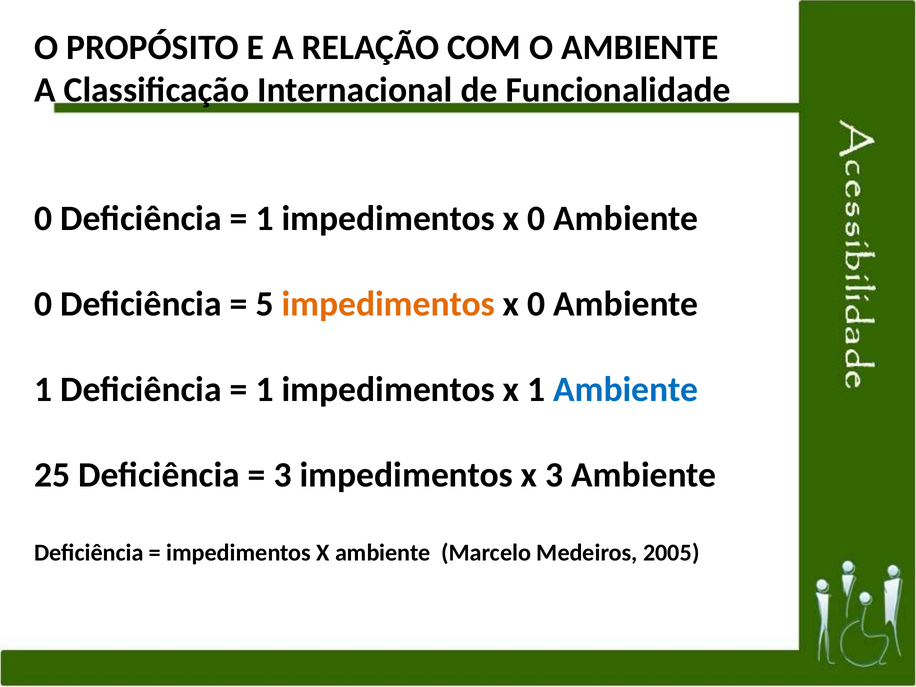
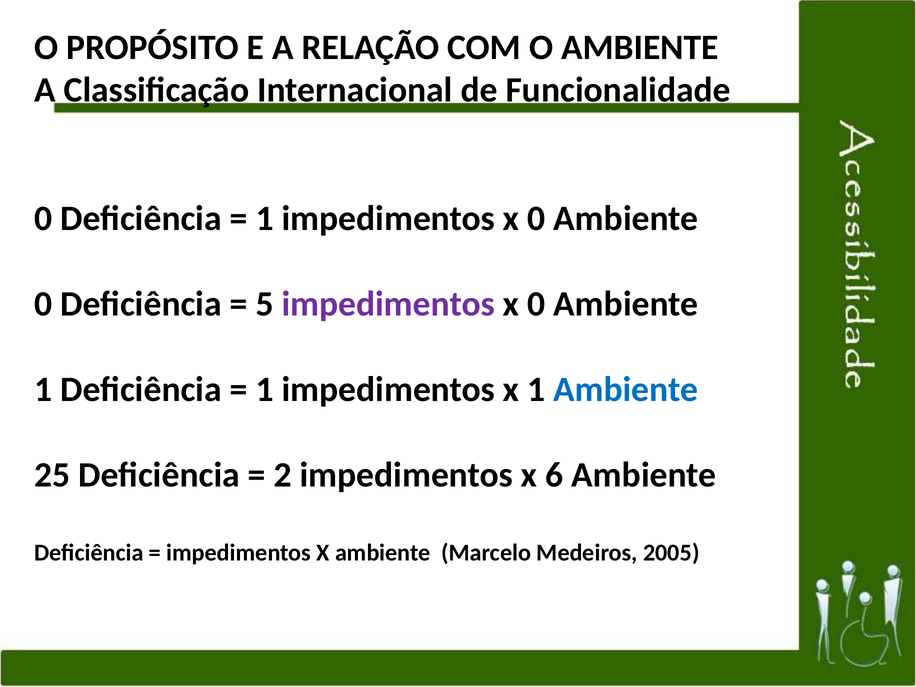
impedimentos colour: orange -> purple (388, 304)
3: 3 -> 2 (283, 475)
x 3: 3 -> 6 (554, 475)
